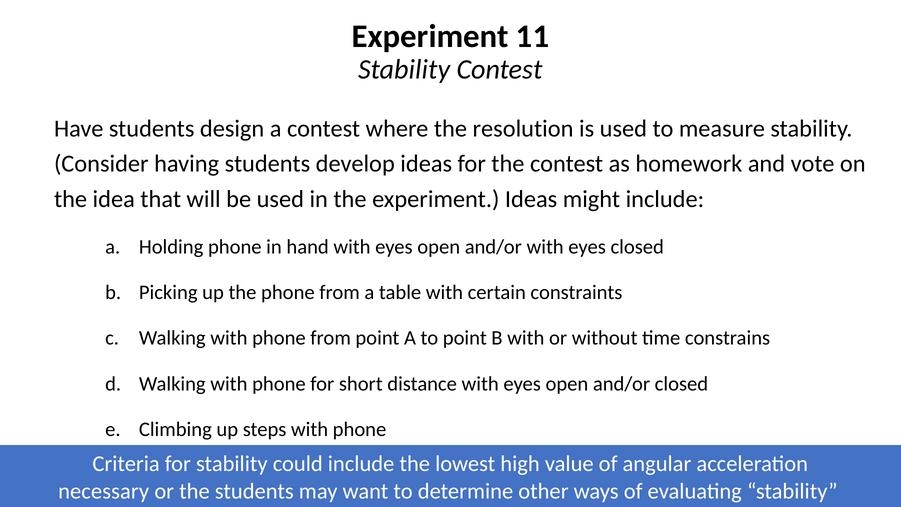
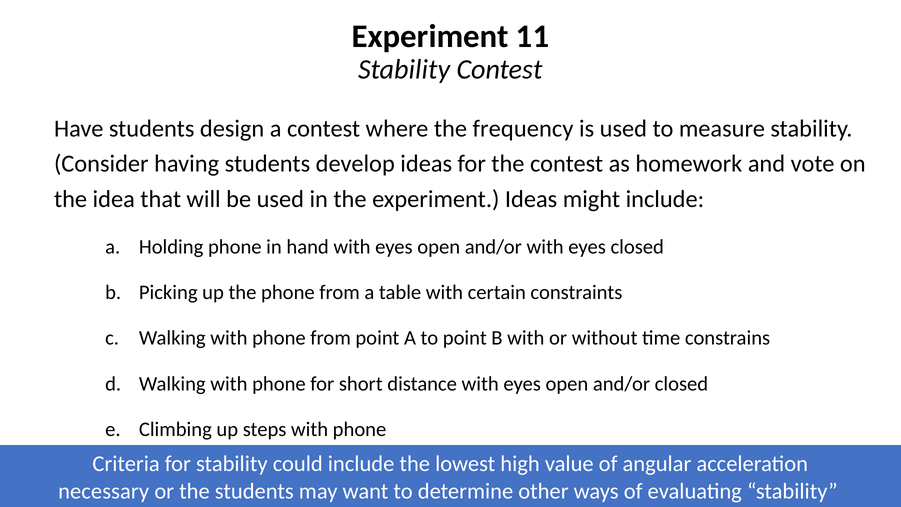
resolution: resolution -> frequency (523, 129)
